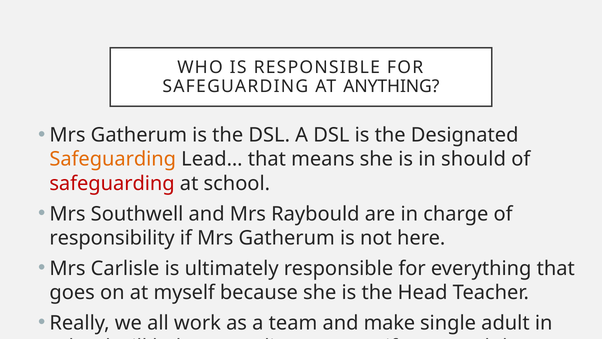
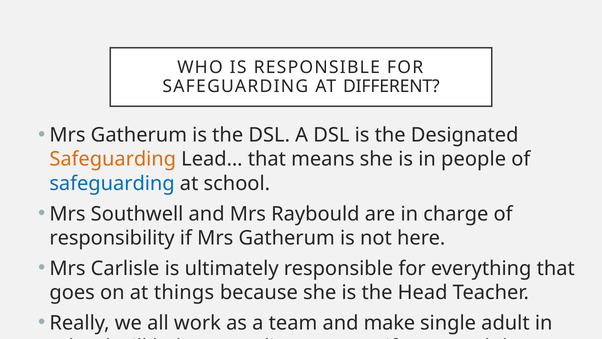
ANYTHING: ANYTHING -> DIFFERENT (391, 86)
should: should -> people (474, 159)
safeguarding colour: red -> blue (112, 183)
myself: myself -> things (184, 292)
